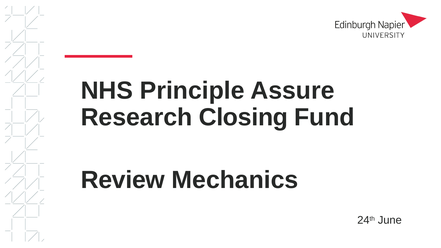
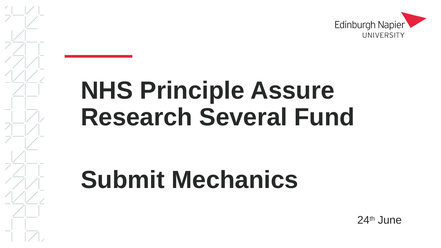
Closing: Closing -> Several (243, 117)
Review: Review -> Submit (123, 180)
